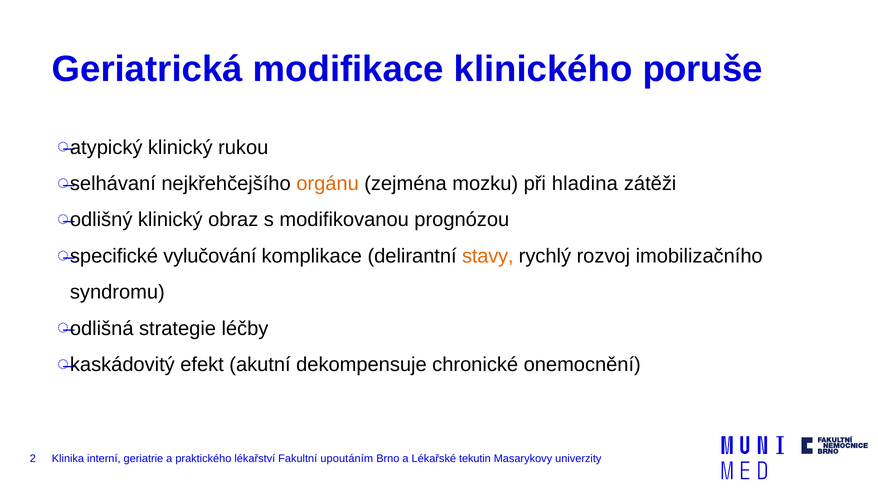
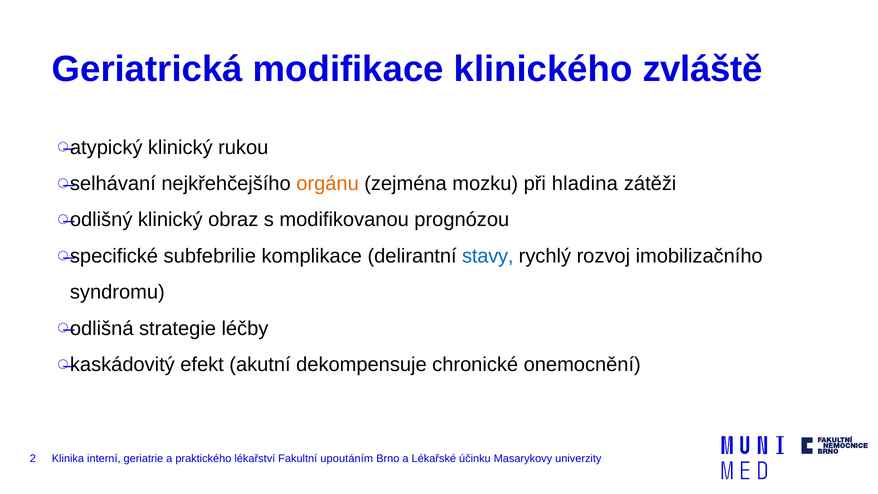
poruše: poruše -> zvláště (703, 69)
vylučování: vylučování -> subfebrilie (210, 256)
stavy colour: orange -> blue (488, 256)
tekutin: tekutin -> účinku (475, 458)
